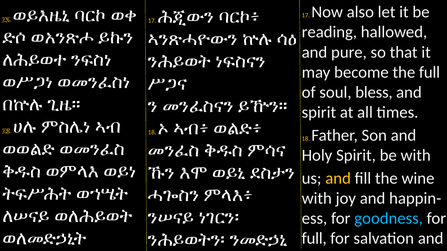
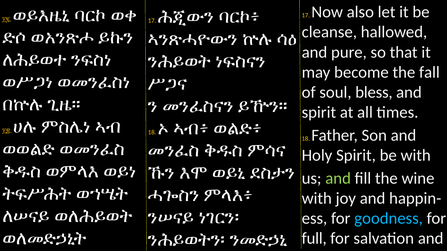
reading: reading -> cleanse (329, 32)
the full: full -> fall (429, 72)
and colour: yellow -> light green (338, 179)
